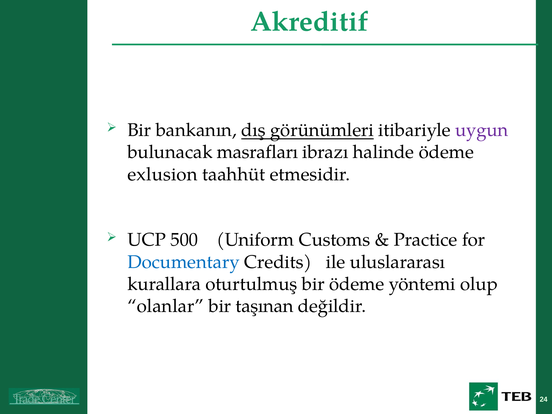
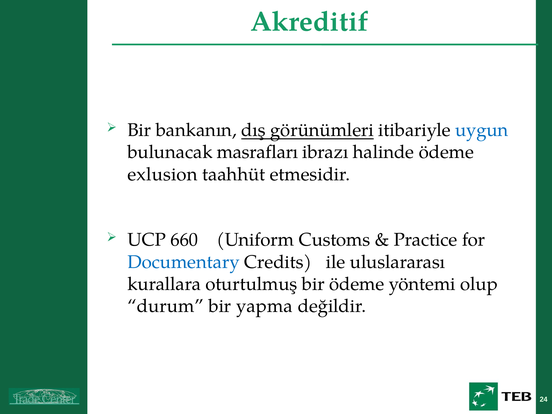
uygun colour: purple -> blue (482, 130)
500: 500 -> 660 (184, 240)
olanlar: olanlar -> durum (166, 306)
taşınan: taşınan -> yapma (264, 306)
